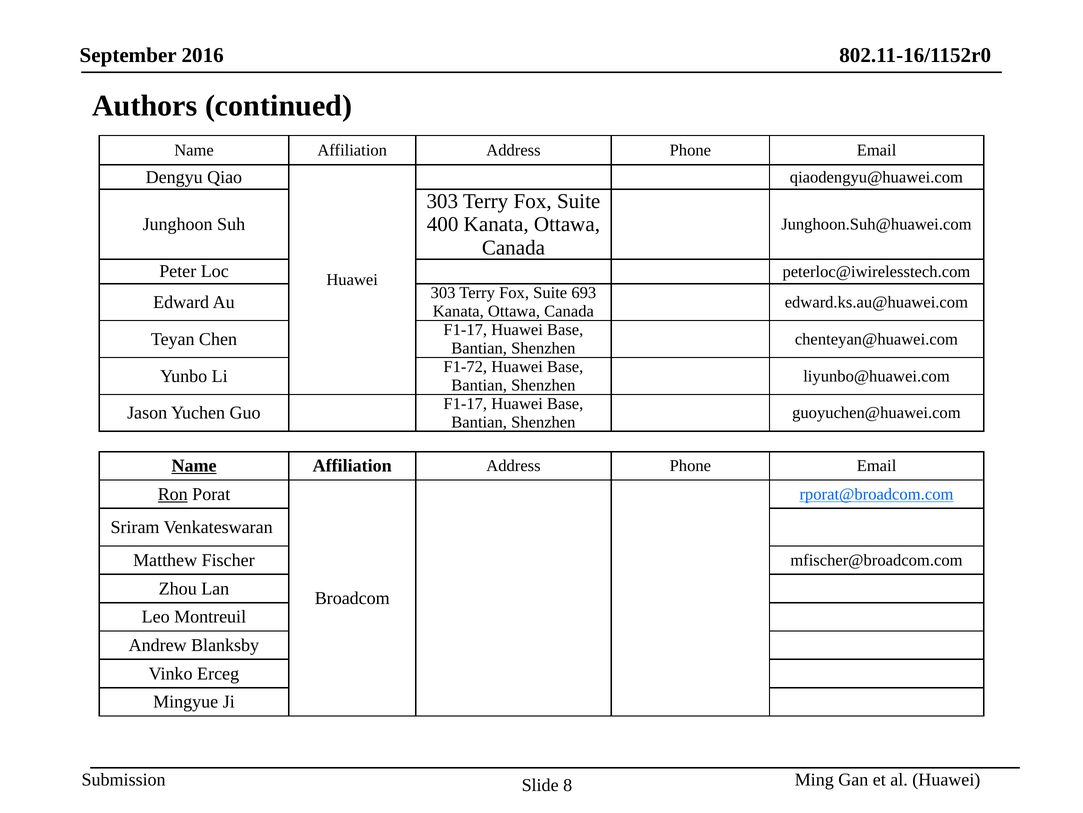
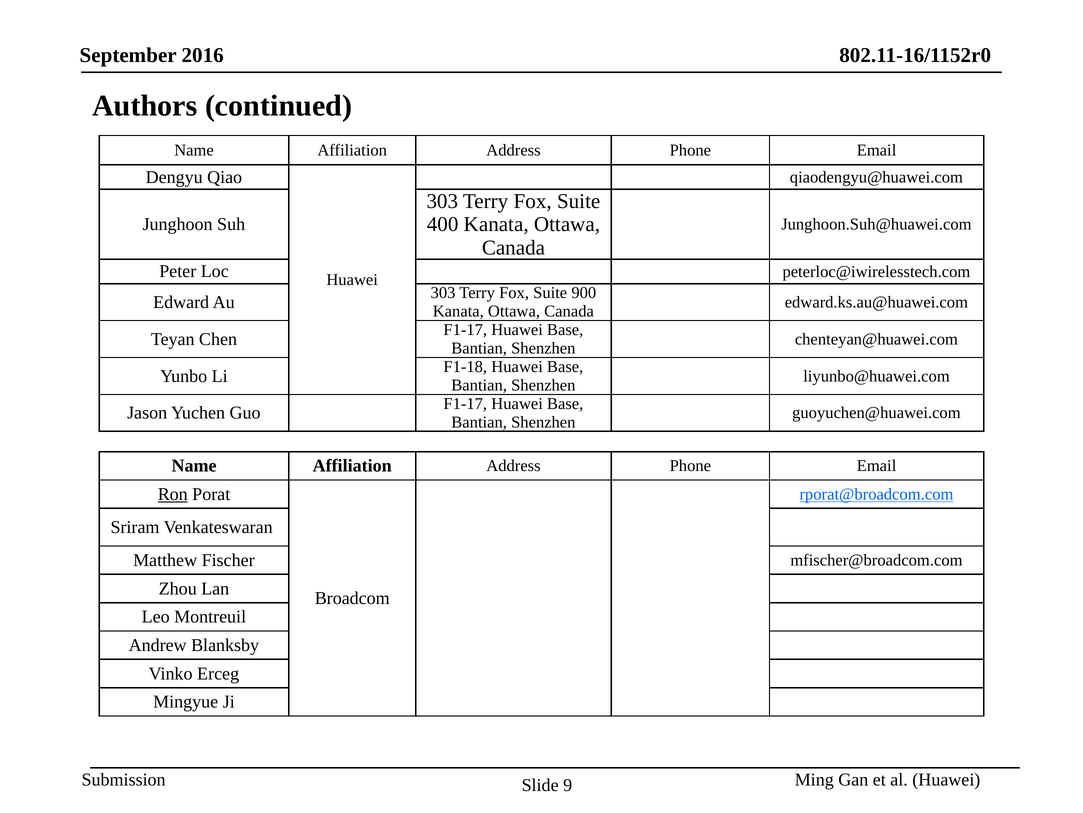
693: 693 -> 900 (584, 293)
F1-72: F1-72 -> F1-18 (465, 367)
Name underline: present -> none (194, 465)
8: 8 -> 9 (568, 785)
